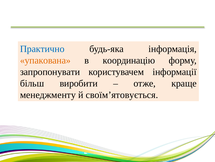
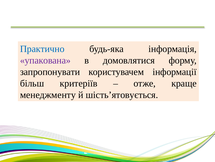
упакована colour: orange -> purple (45, 60)
координацію: координацію -> домовлятися (129, 60)
виробити: виробити -> критеріїв (79, 83)
своїм’ятовується: своїм’ятовується -> шість’ятовується (122, 95)
